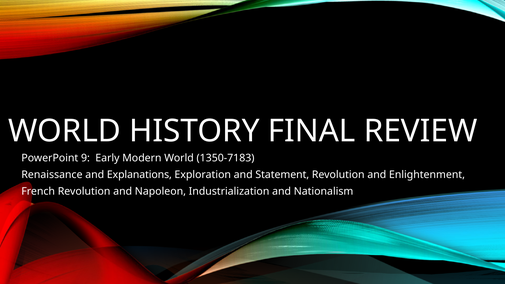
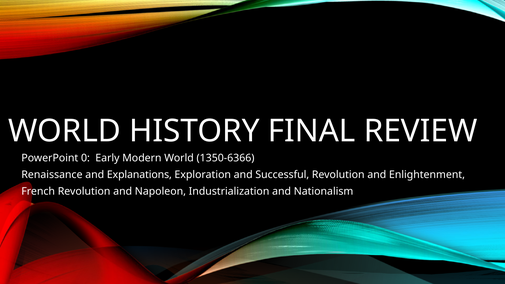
9: 9 -> 0 (85, 158)
1350-7183: 1350-7183 -> 1350-6366 (225, 158)
Statement: Statement -> Successful (282, 175)
